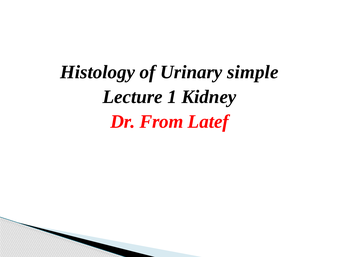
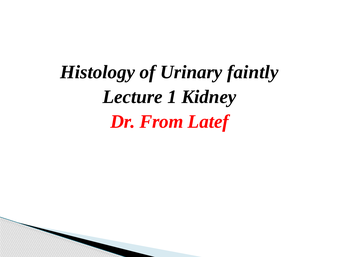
simple: simple -> faintly (253, 72)
